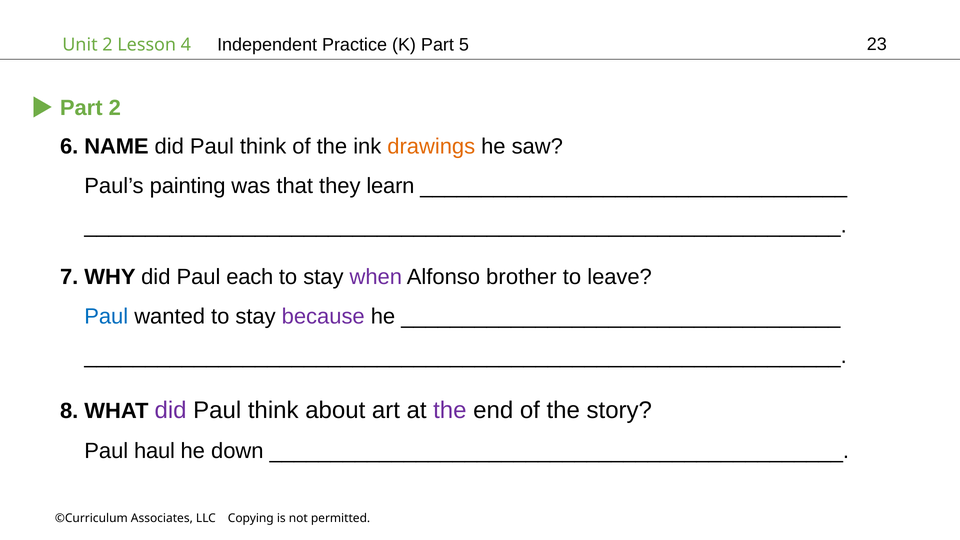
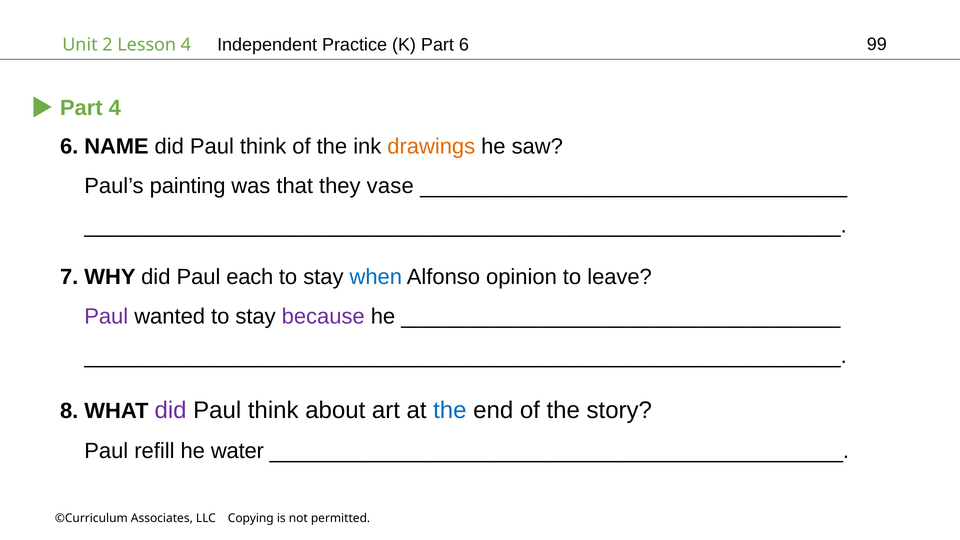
Part 5: 5 -> 6 (464, 45)
23: 23 -> 99 (877, 44)
Part 2: 2 -> 4 (115, 108)
learn: learn -> vase (390, 186)
when colour: purple -> blue (376, 277)
brother: brother -> opinion (521, 277)
Paul colour: blue -> purple (106, 317)
the colour: purple -> blue (450, 410)
haul: haul -> refill (154, 451)
down: down -> water (237, 451)
